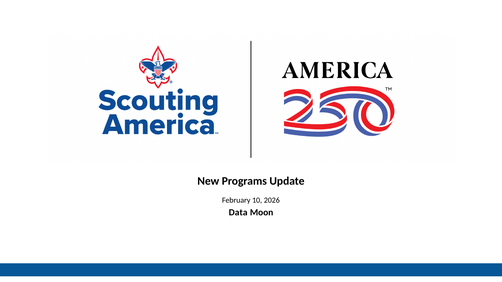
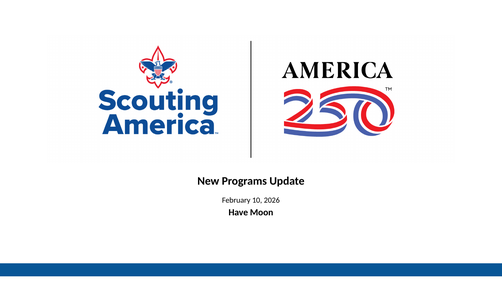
Data: Data -> Have (238, 213)
